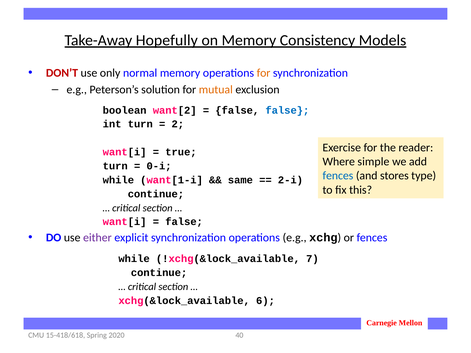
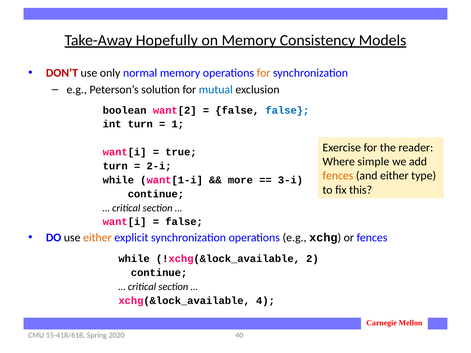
mutual colour: orange -> blue (216, 90)
2: 2 -> 1 (178, 124)
0-i: 0-i -> 2-i (159, 166)
fences colour: blue -> orange (338, 176)
and stores: stores -> either (394, 176)
same: same -> more (240, 180)
2-i: 2-i -> 3-i (290, 180)
either colour: purple -> orange (97, 238)
7: 7 -> 2 (312, 259)
6: 6 -> 4 (265, 301)
